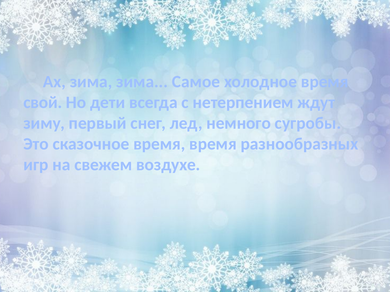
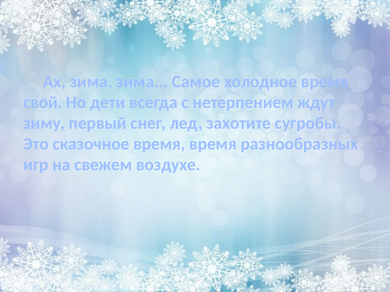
немного: немного -> захотите (239, 123)
